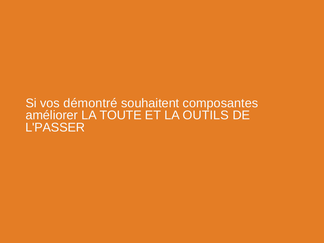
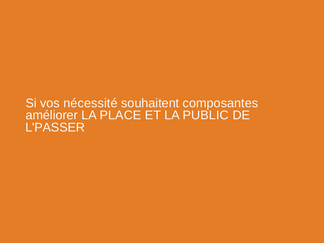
démontré: démontré -> nécessité (90, 103)
TOUTE: TOUTE -> PLACE (120, 115)
OUTILS: OUTILS -> PUBLIC (206, 115)
